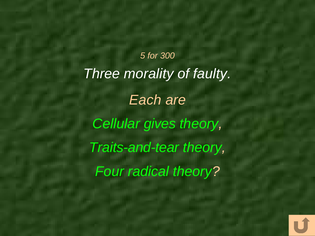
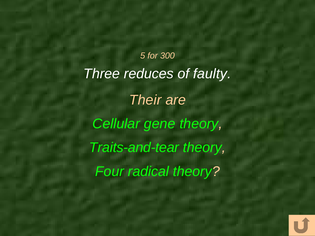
morality: morality -> reduces (149, 74)
Each: Each -> Their (145, 100)
gives: gives -> gene (160, 124)
